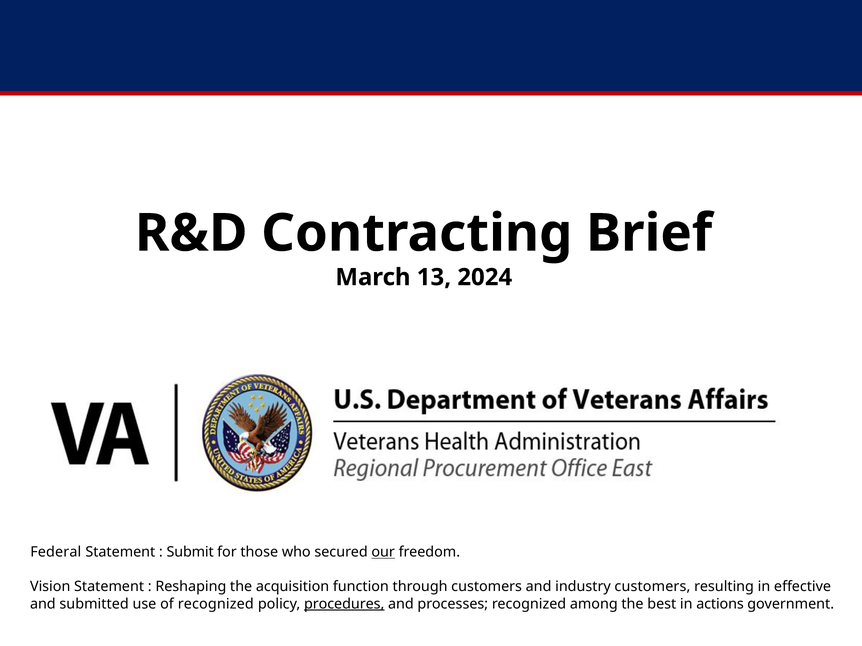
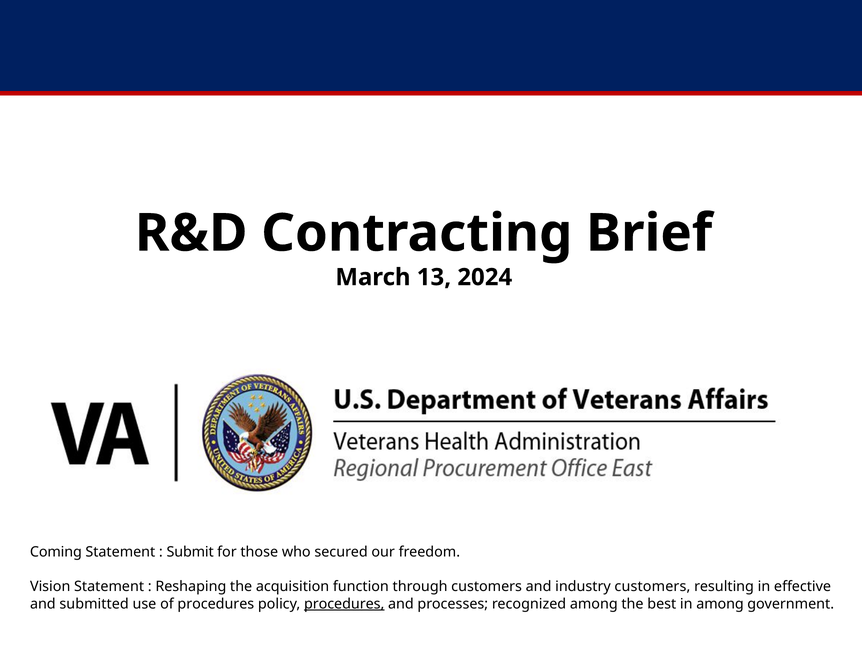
Federal: Federal -> Coming (56, 553)
our underline: present -> none (383, 553)
of recognized: recognized -> procedures (216, 604)
in actions: actions -> among (720, 604)
